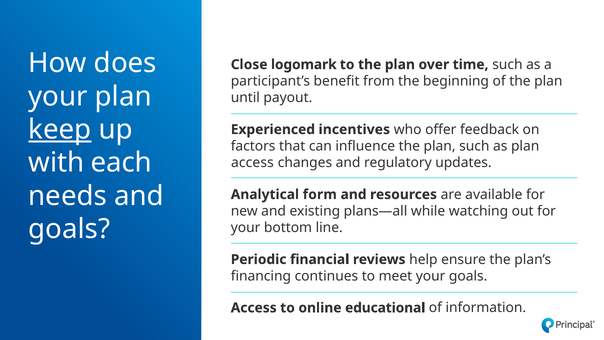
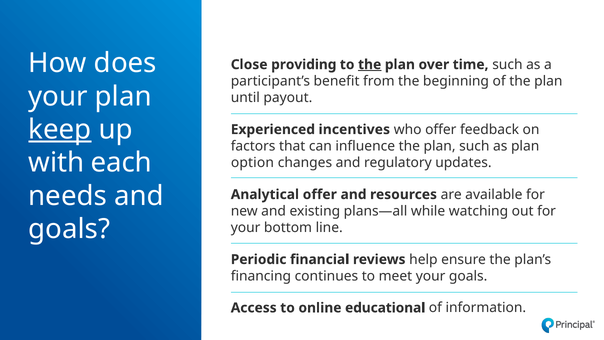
logomark: logomark -> providing (304, 65)
the underline: none -> present (370, 65)
access: access -> option (252, 163)
Analytical form: form -> offer (320, 194)
